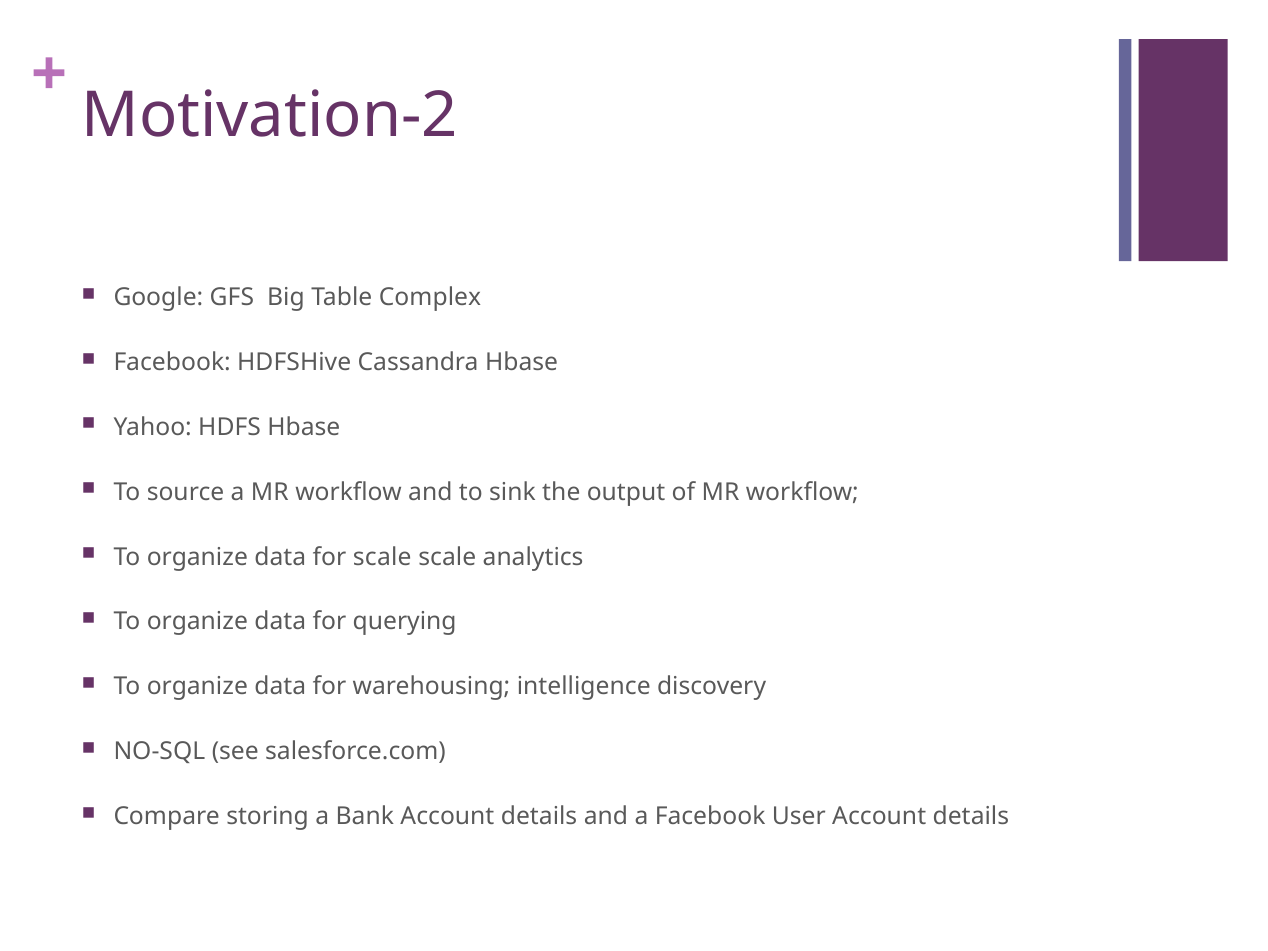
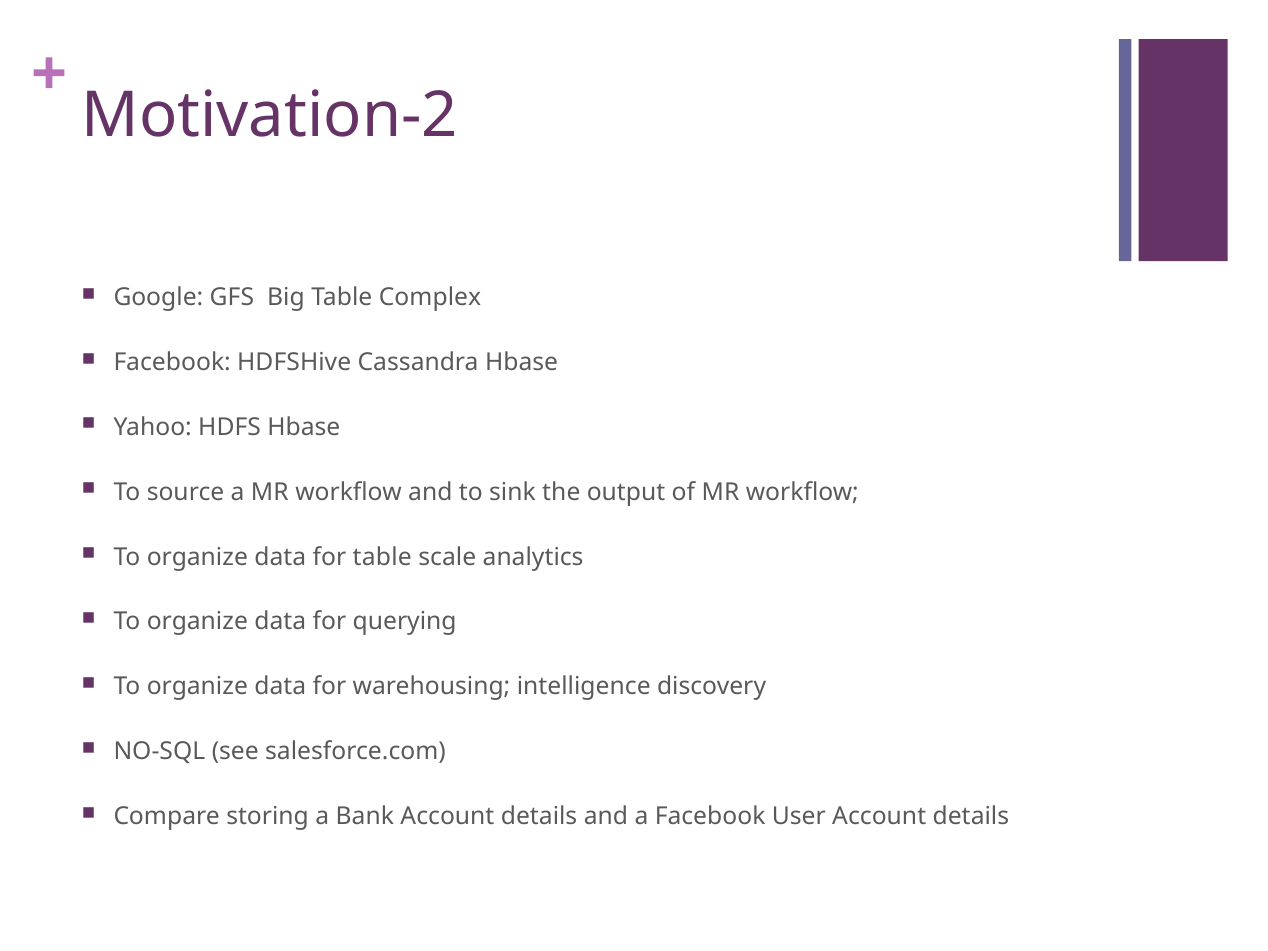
for scale: scale -> table (382, 557)
